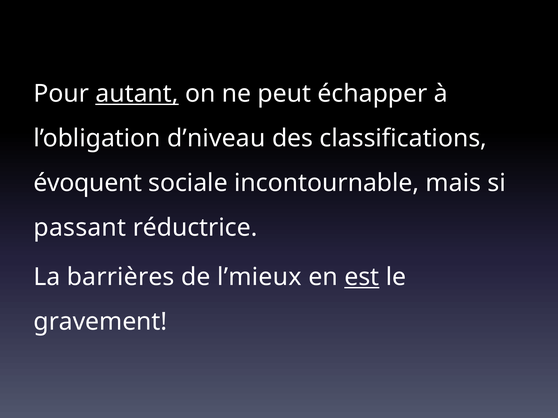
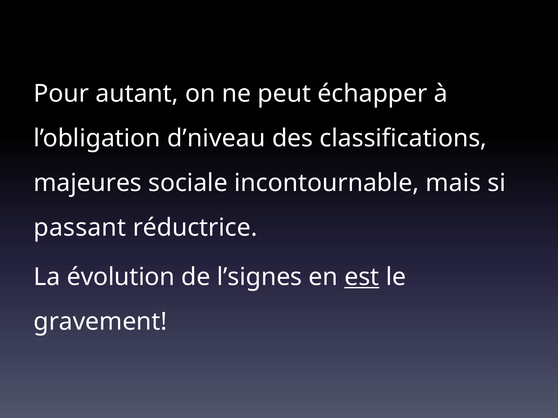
autant underline: present -> none (137, 94)
évoquent: évoquent -> majeures (88, 183)
barrières: barrières -> évolution (121, 277)
l’mieux: l’mieux -> l’signes (260, 277)
